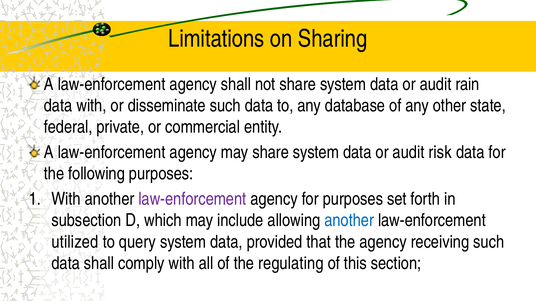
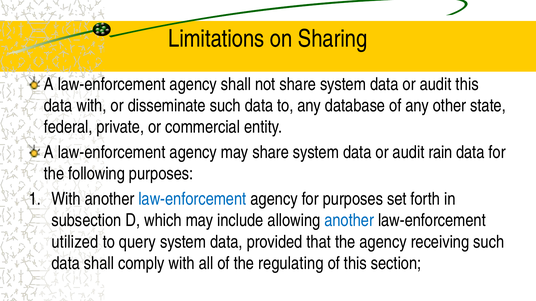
audit rain: rain -> this (467, 84)
risk: risk -> rain (440, 153)
law-enforcement colour: purple -> blue (192, 199)
